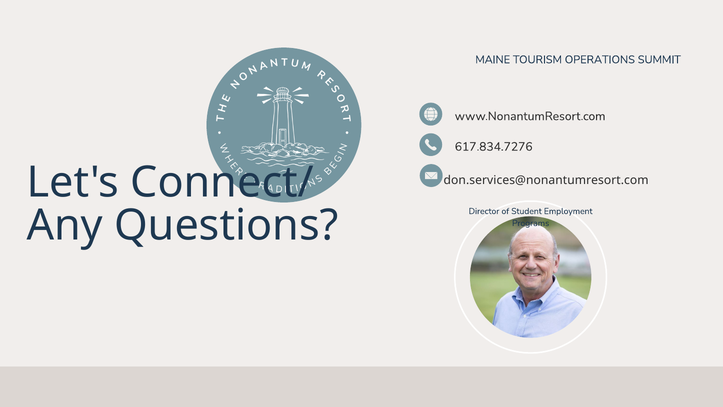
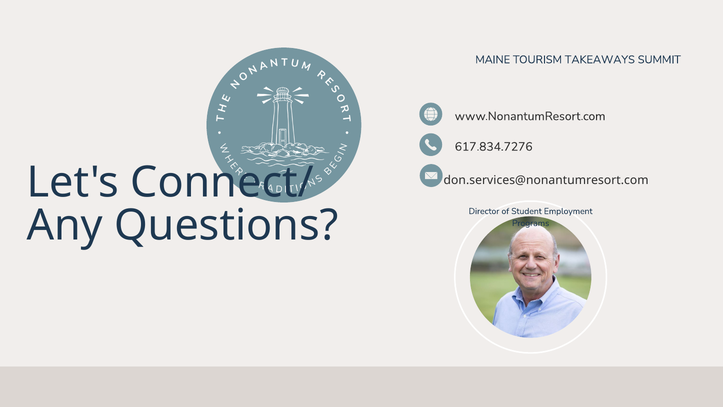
OPERATIONS: OPERATIONS -> TAKEAWAYS (600, 60)
